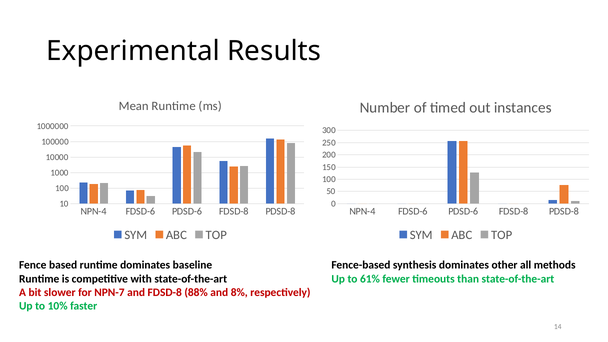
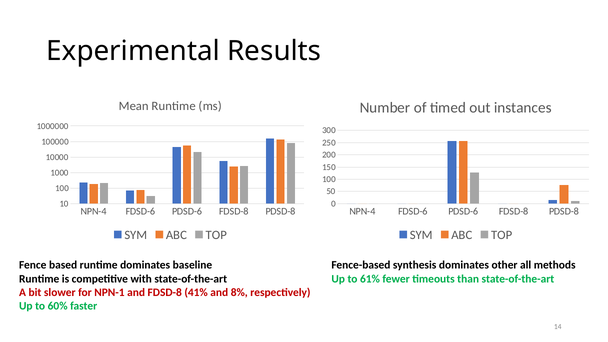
NPN-7: NPN-7 -> NPN-1 (109, 292)
88%: 88% -> 41% (196, 292)
10%: 10% -> 60% (58, 306)
